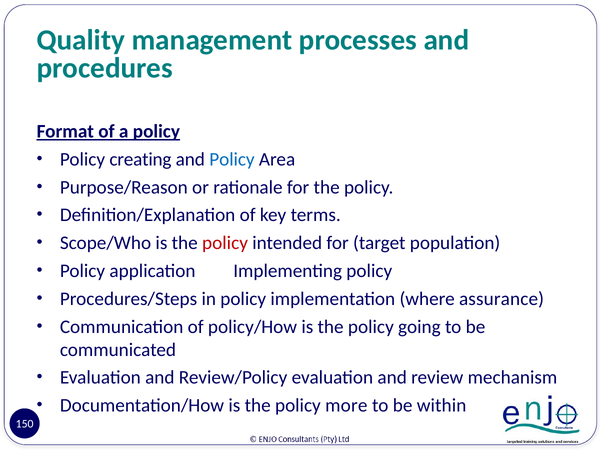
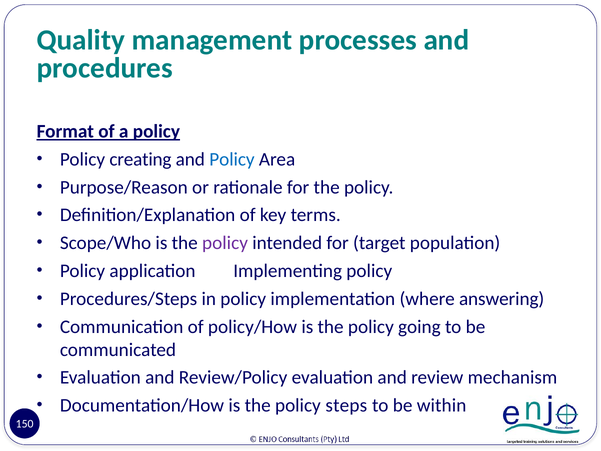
policy colour: red -> purple (225, 243)
assurance: assurance -> answering (502, 299)
more: more -> steps (346, 405)
